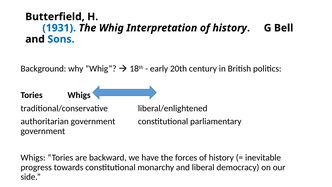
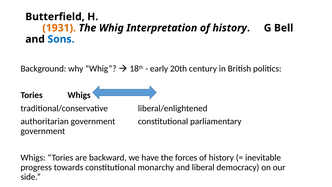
1931 colour: blue -> orange (59, 28)
